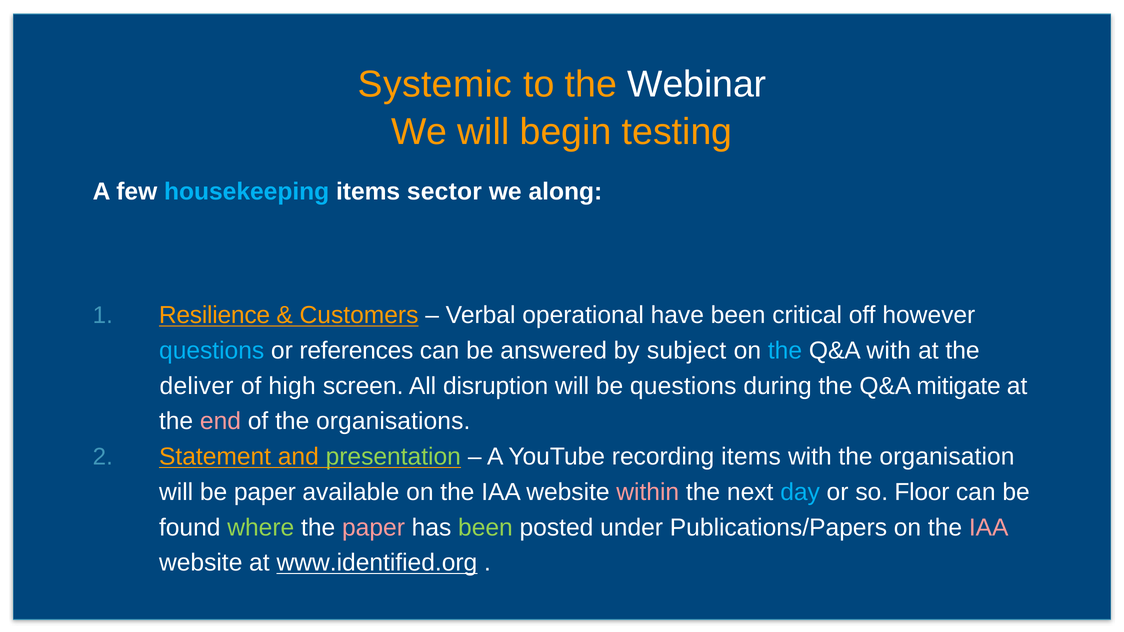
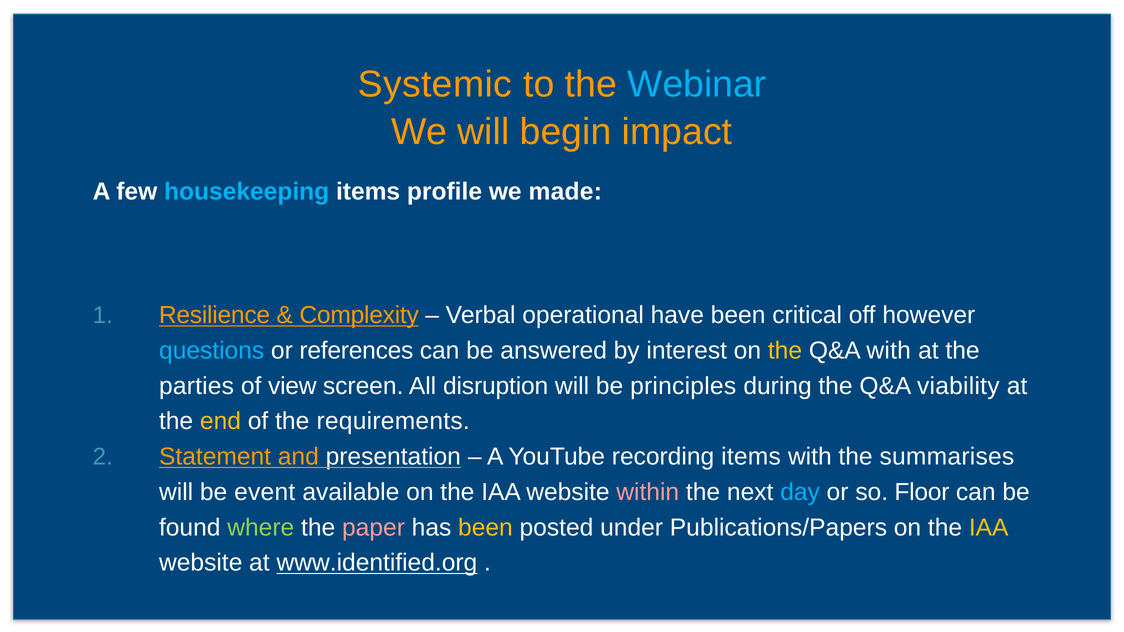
Webinar colour: white -> light blue (697, 85)
testing: testing -> impact (677, 132)
sector: sector -> profile (445, 192)
along: along -> made (565, 192)
Customers: Customers -> Complexity (359, 315)
subject: subject -> interest (687, 351)
the colour: light blue -> yellow (785, 351)
deliver: deliver -> parties (197, 386)
high: high -> view (292, 386)
be questions: questions -> principles (683, 386)
mitigate: mitigate -> viability (958, 386)
end colour: pink -> yellow (220, 421)
organisations: organisations -> requirements (393, 421)
presentation colour: light green -> white (393, 457)
organisation: organisation -> summarises (947, 457)
be paper: paper -> event (265, 492)
been colour: light green -> yellow (485, 528)
IAA colour: pink -> yellow (989, 528)
